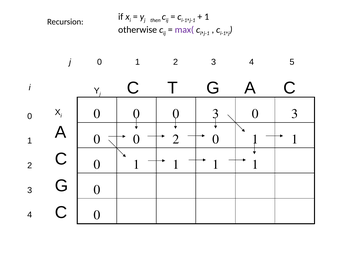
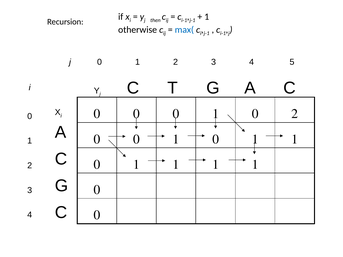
max( colour: purple -> blue (184, 30)
0 0 0 3: 3 -> 1 (216, 114)
3: 3 -> 2 (295, 114)
2: 2 -> 1 (176, 139)
